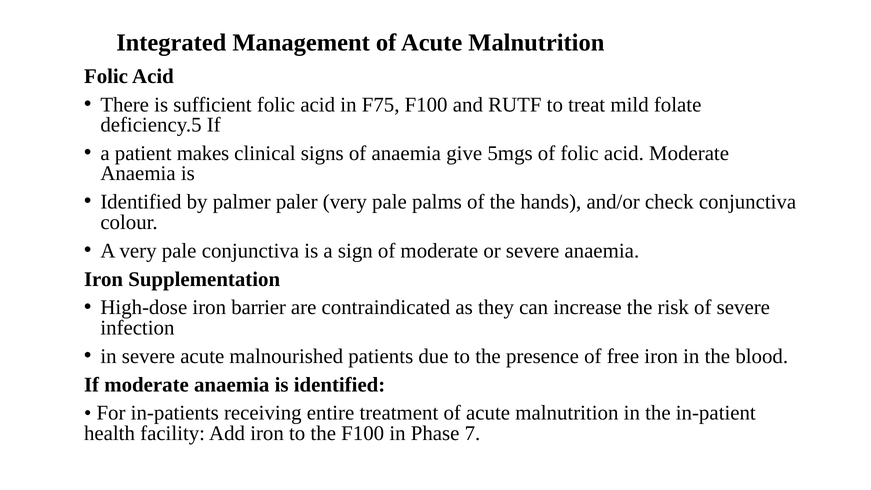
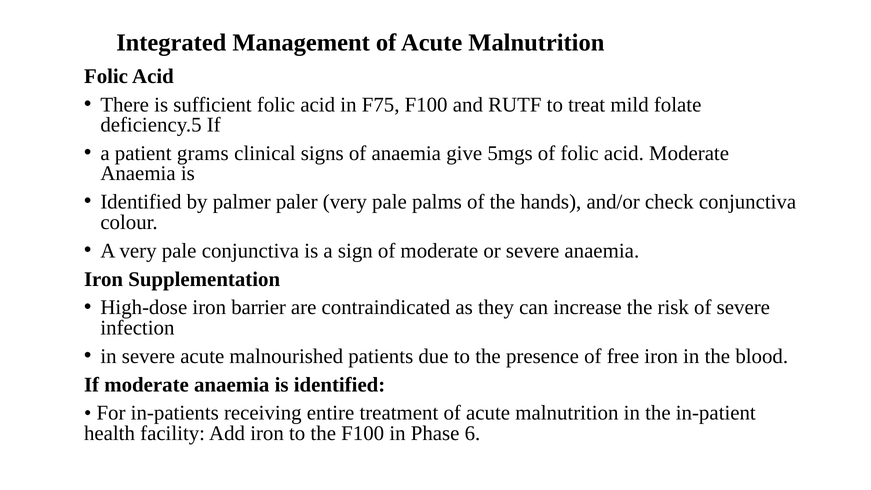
makes: makes -> grams (203, 153)
7: 7 -> 6 (472, 433)
